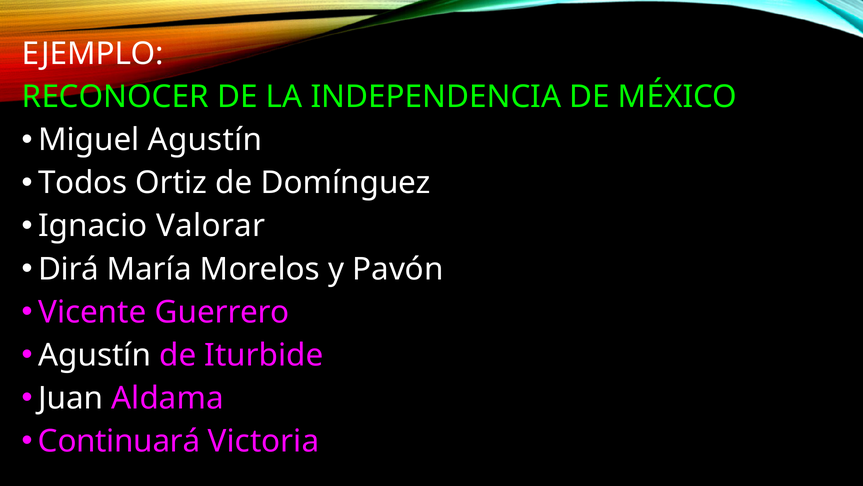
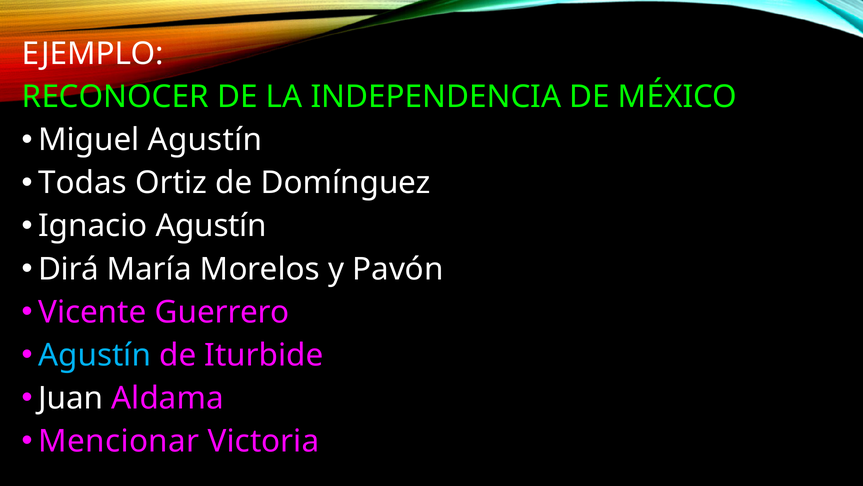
Todos: Todos -> Todas (83, 183)
Ignacio Valorar: Valorar -> Agustín (211, 226)
Agustín colour: white -> light blue (95, 355)
Continuará: Continuará -> Mencionar (119, 441)
